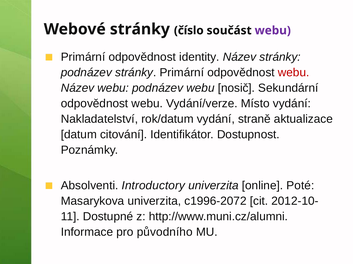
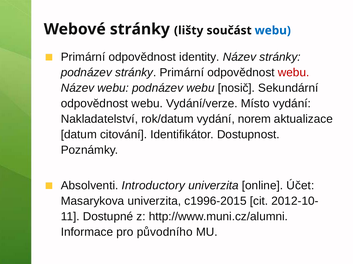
číslo: číslo -> lišty (189, 31)
webu colour: purple -> blue (273, 31)
straně: straně -> norem (254, 119)
Poté: Poté -> Účet (300, 186)
c1996-2072: c1996-2072 -> c1996-2015 (216, 202)
